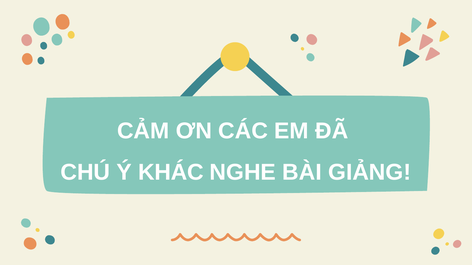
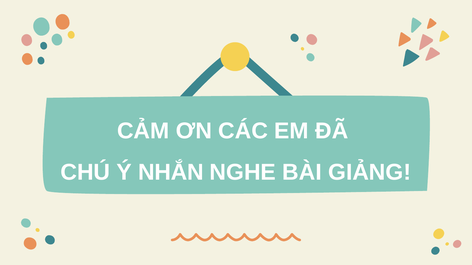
KHÁC: KHÁC -> NHẮN (171, 173)
